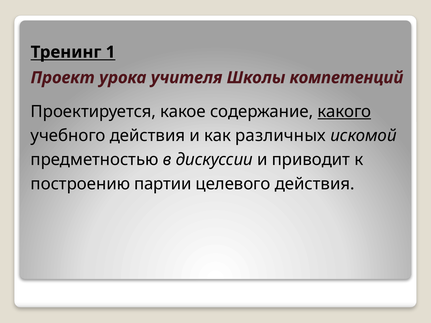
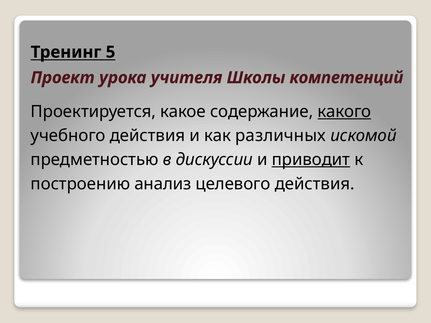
1: 1 -> 5 (111, 52)
приводит underline: none -> present (311, 160)
партии: партии -> анализ (163, 184)
